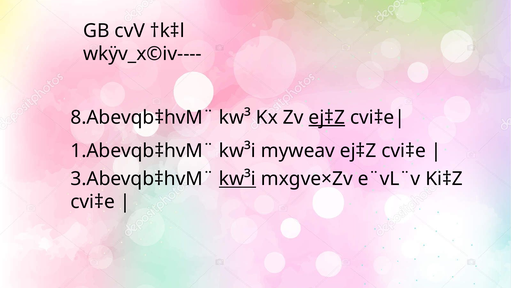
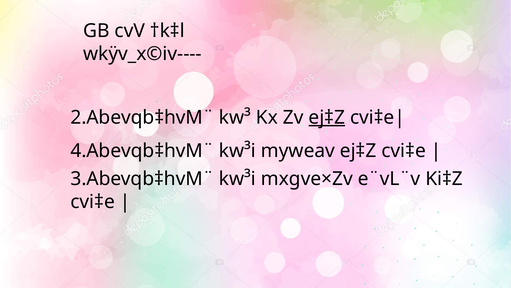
8.Abevqb‡hvM¨: 8.Abevqb‡hvM¨ -> 2.Abevqb‡hvM¨ (142, 117)
1.Abevqb‡hvM¨: 1.Abevqb‡hvM¨ -> 4.Abevqb‡hvM¨ (142, 151)
kw³i underline: present -> none (237, 179)
